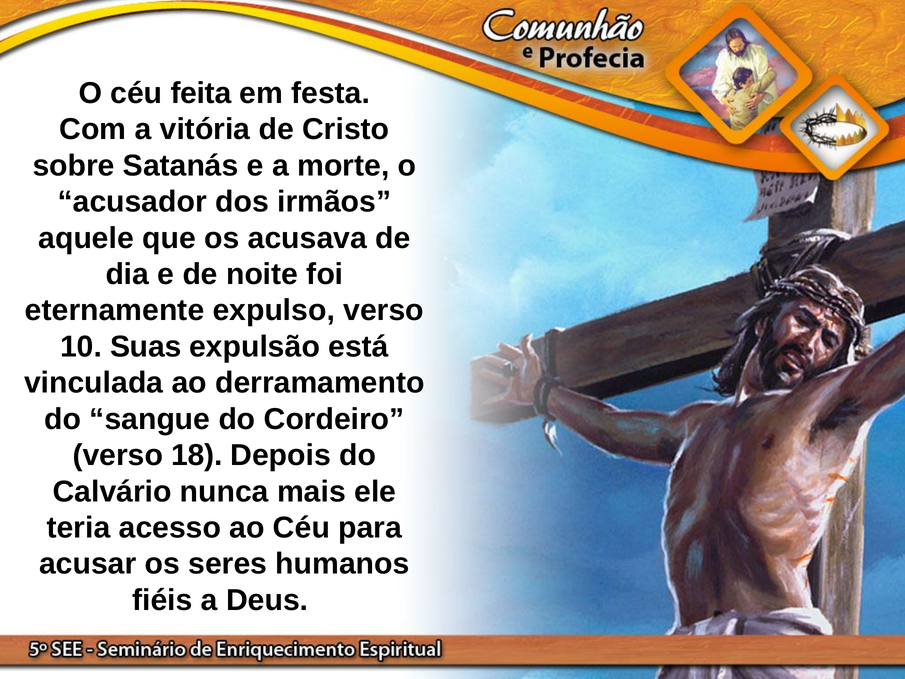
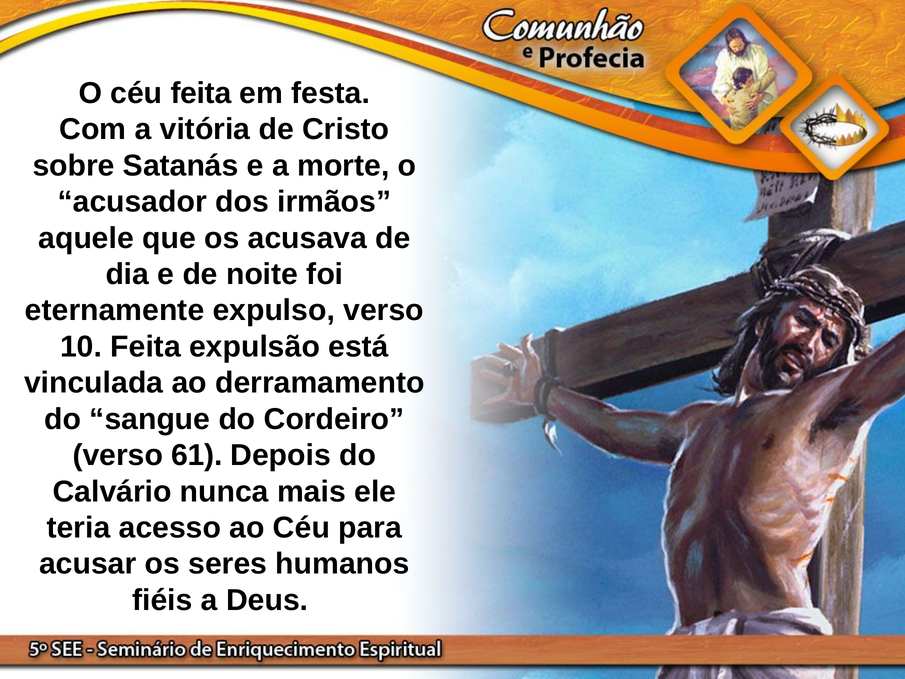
10 Suas: Suas -> Feita (146, 347)
18: 18 -> 61 (197, 455)
